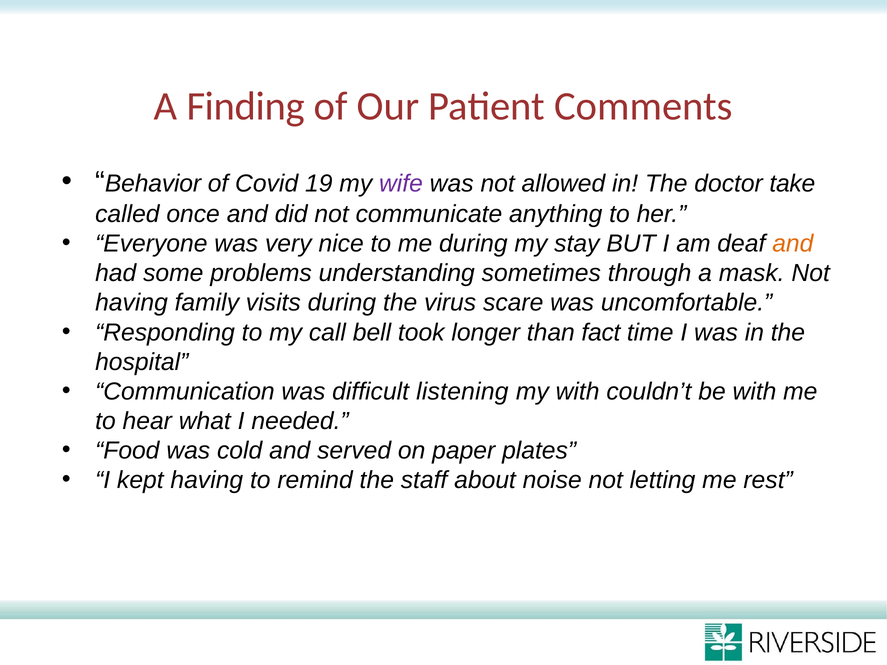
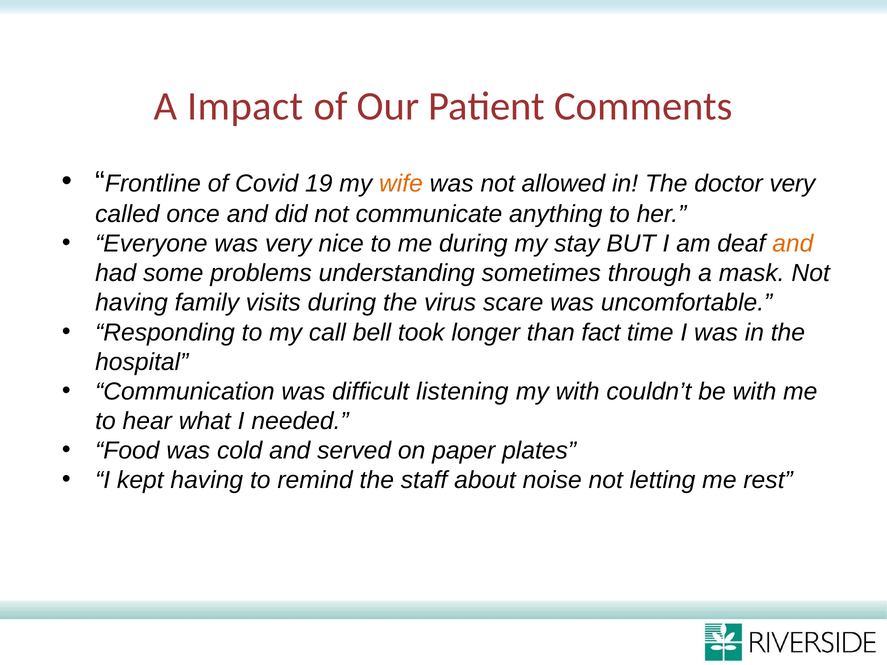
Finding: Finding -> Impact (245, 106)
Behavior: Behavior -> Frontline (153, 184)
wife colour: purple -> orange (401, 184)
doctor take: take -> very (792, 184)
